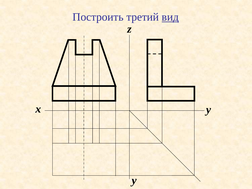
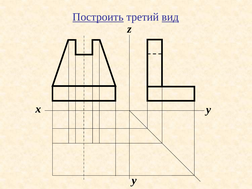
Построить underline: none -> present (98, 17)
